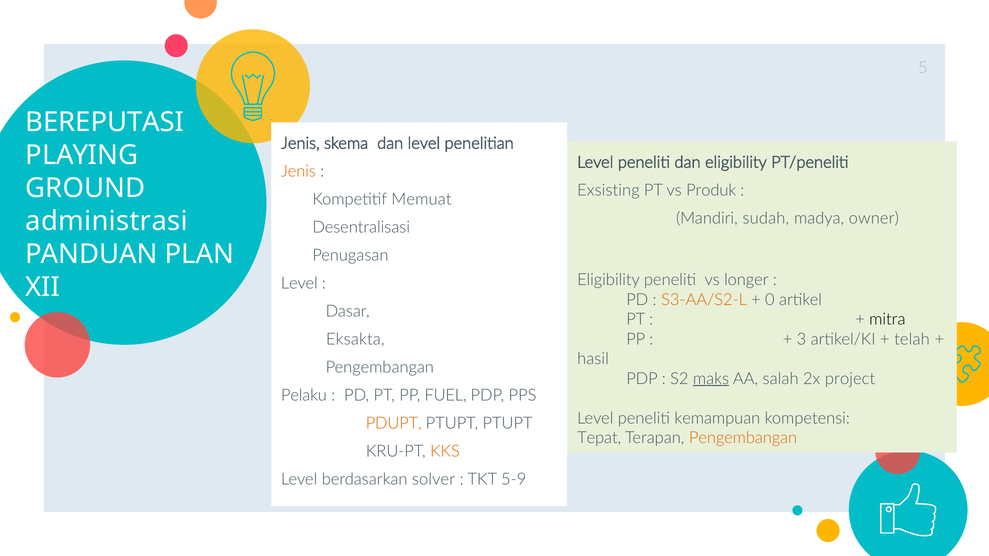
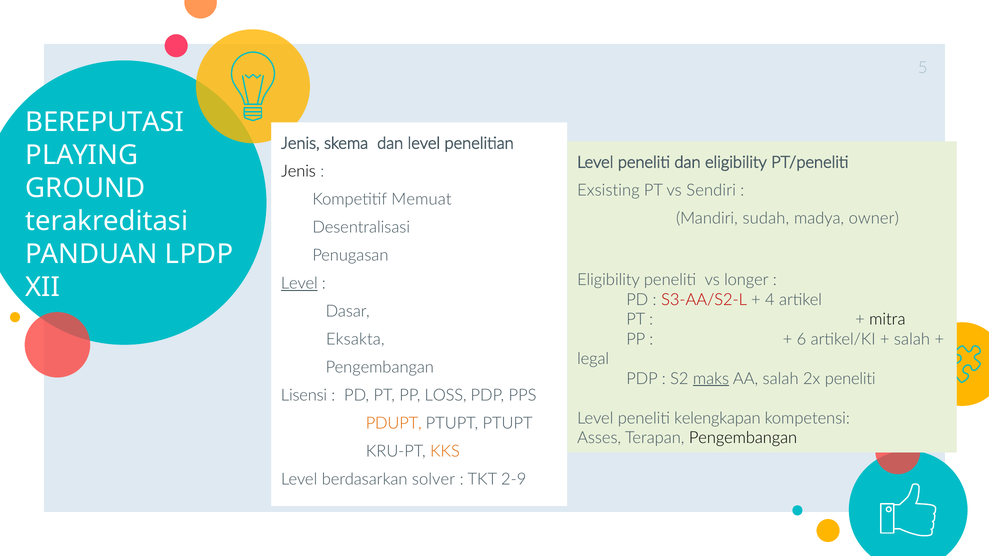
Jenis colour: orange -> black (298, 171)
Produk: Produk -> Sendiri (711, 190)
administrasi: administrasi -> terakreditasi (107, 221)
PLAN: PLAN -> LPDP (199, 254)
Level underline: none -> present (299, 283)
S3-AA/S2-L colour: orange -> red (704, 300)
0: 0 -> 4 (770, 300)
3: 3 -> 6 (801, 339)
telah: telah -> salah (912, 339)
hasil: hasil -> legal (593, 359)
2x project: project -> peneliti (850, 379)
Pelaku: Pelaku -> Lisensi (304, 396)
FUEL: FUEL -> LOSS (446, 396)
kemampuan: kemampuan -> kelengkapan (717, 418)
Tepat: Tepat -> Asses (599, 438)
Pengembangan colour: orange -> black (743, 438)
5-9: 5-9 -> 2-9 (514, 480)
